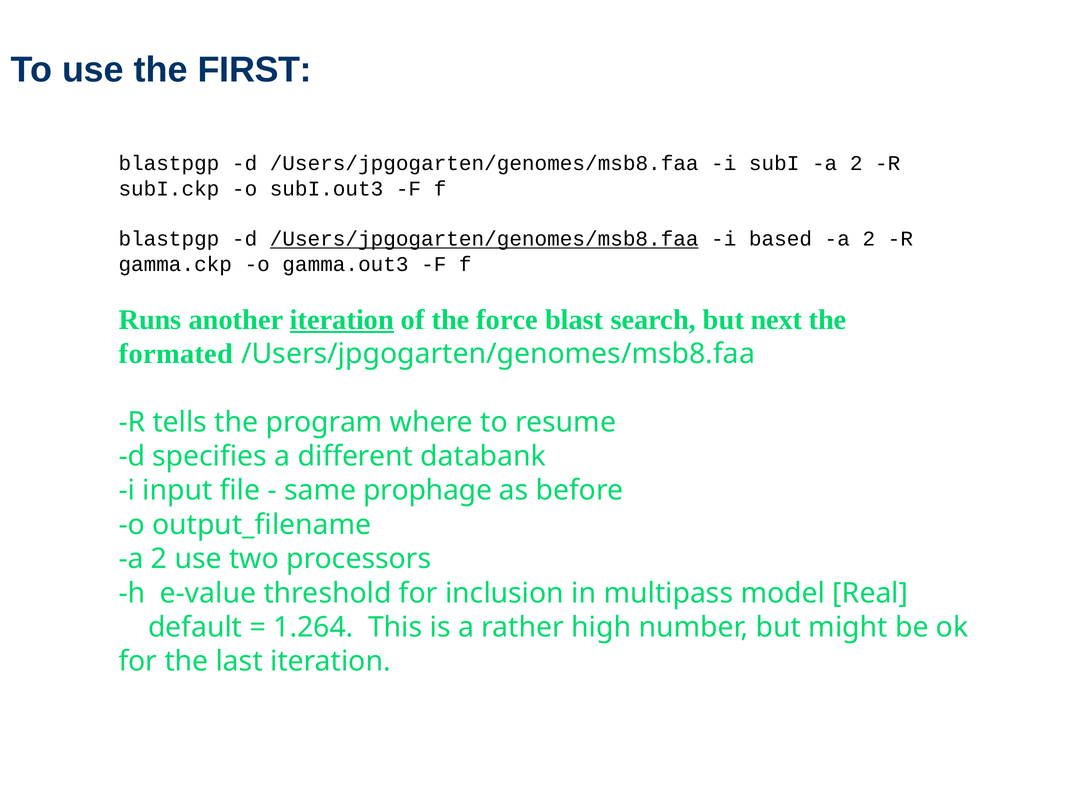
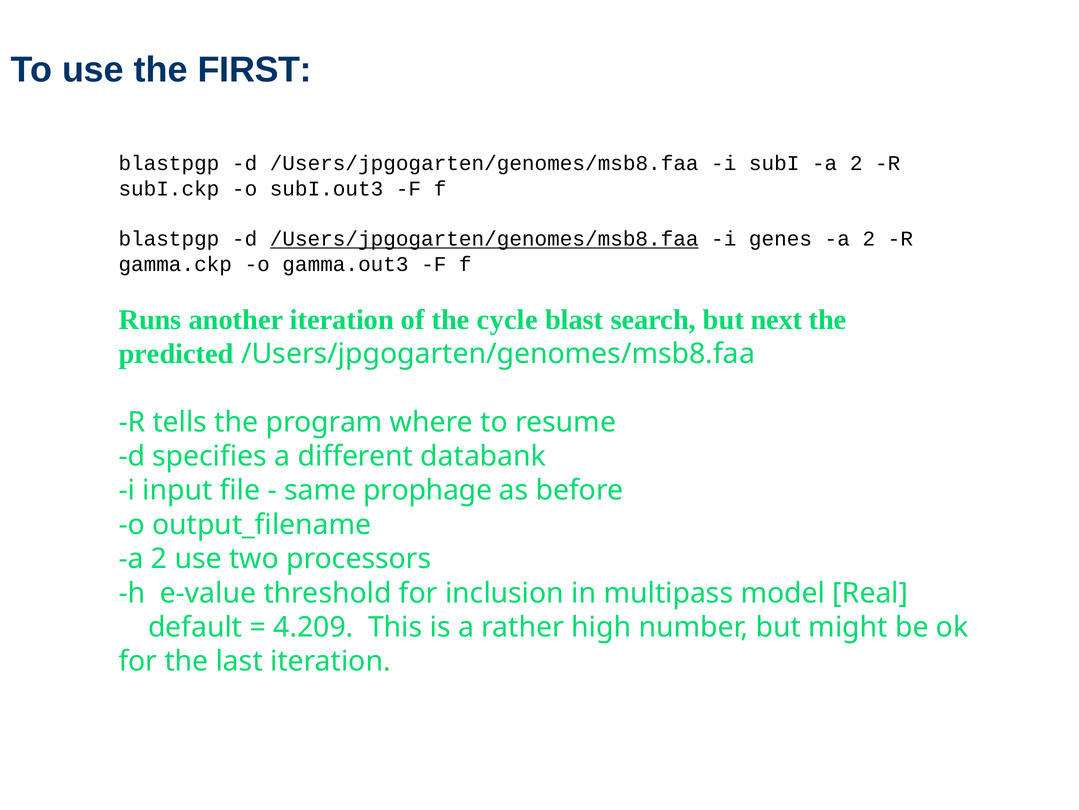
based: based -> genes (781, 239)
iteration underline: present -> none (342, 319)
force: force -> cycle (507, 319)
formated: formated -> predicted (176, 354)
1.264: 1.264 -> 4.209 (313, 627)
